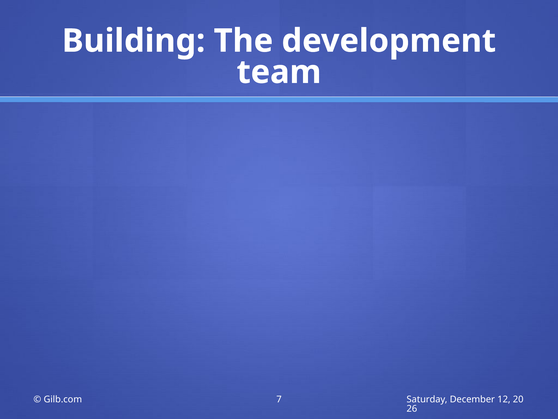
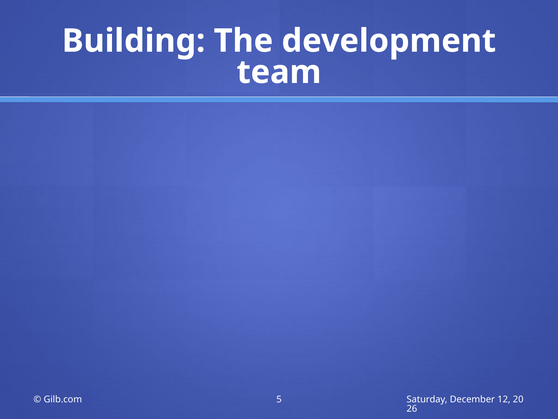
7: 7 -> 5 (279, 399)
